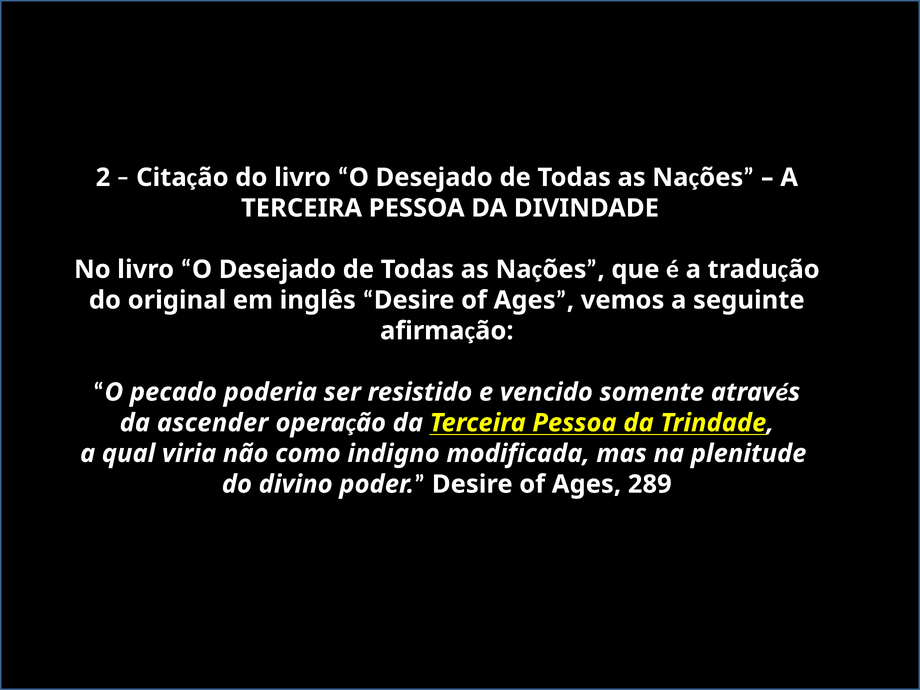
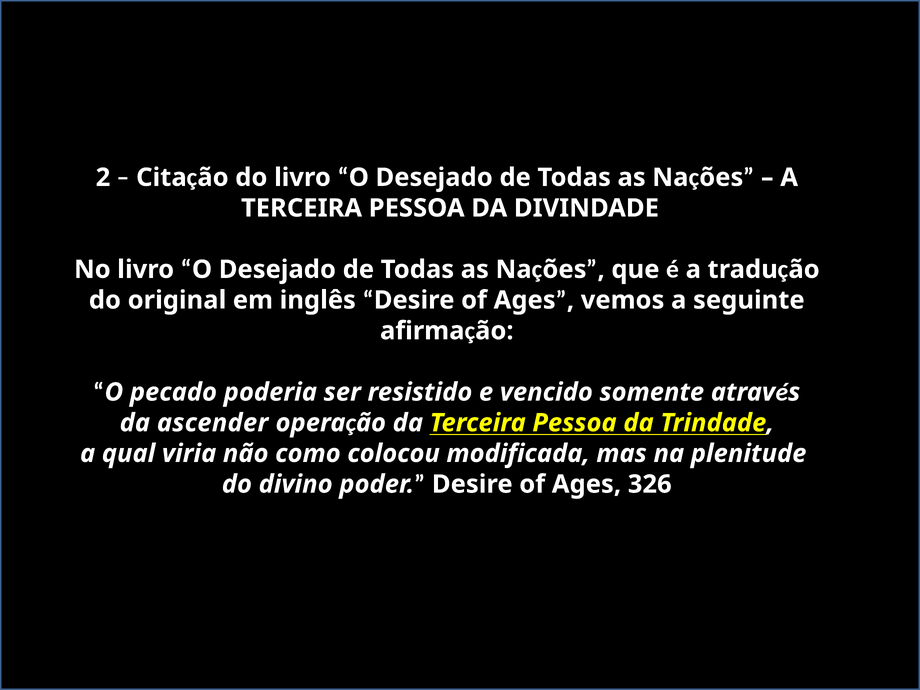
indigno: indigno -> colocou (394, 454)
289: 289 -> 326 (650, 484)
